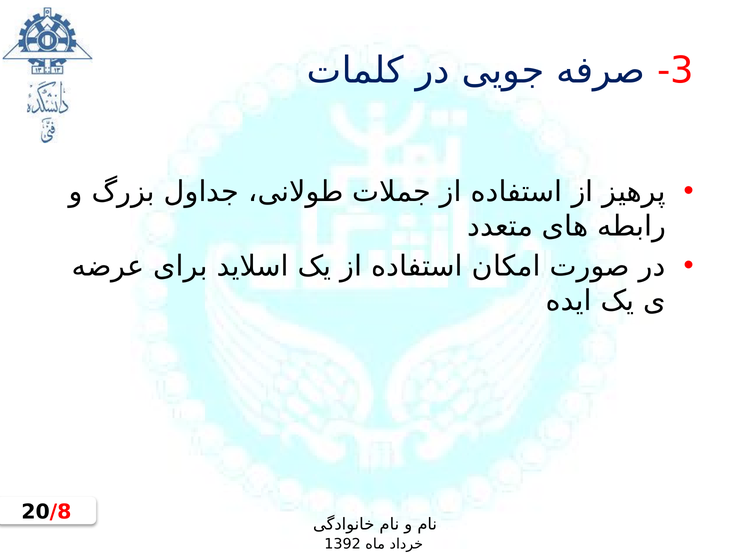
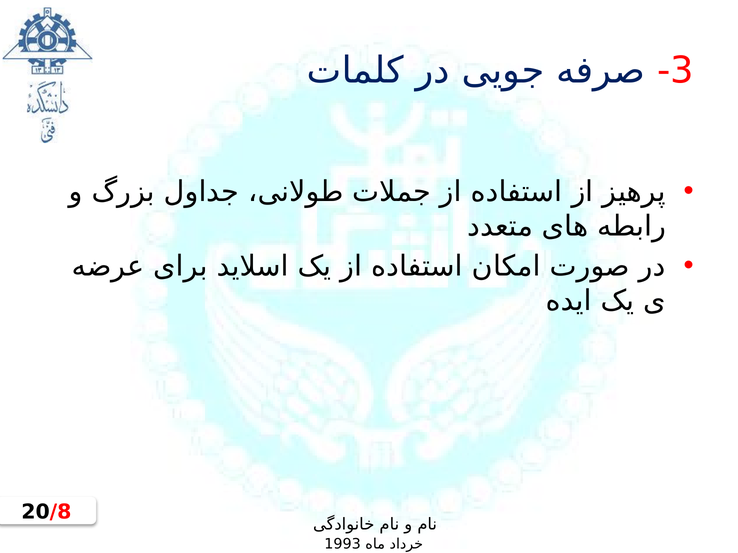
1392: 1392 -> 1993 (343, 544)
